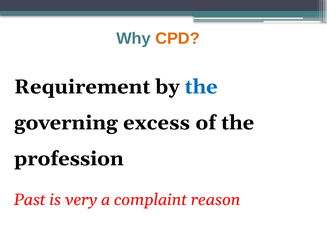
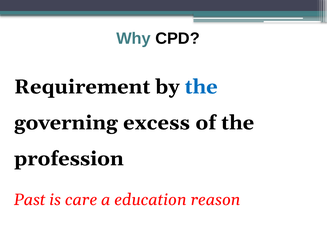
CPD colour: orange -> black (178, 38)
very: very -> care (81, 200)
complaint: complaint -> education (151, 200)
